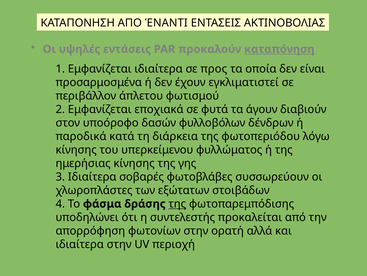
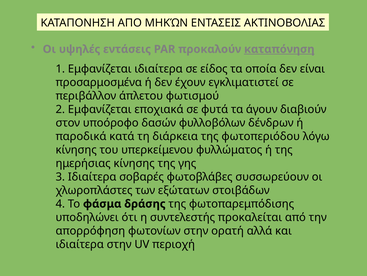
ΈΝΑΝΤΙ: ΈΝΑΝΤΙ -> ΜΗΚΏΝ (166, 23)
προς: προς -> είδος (214, 69)
της underline: present -> none (177, 203)
